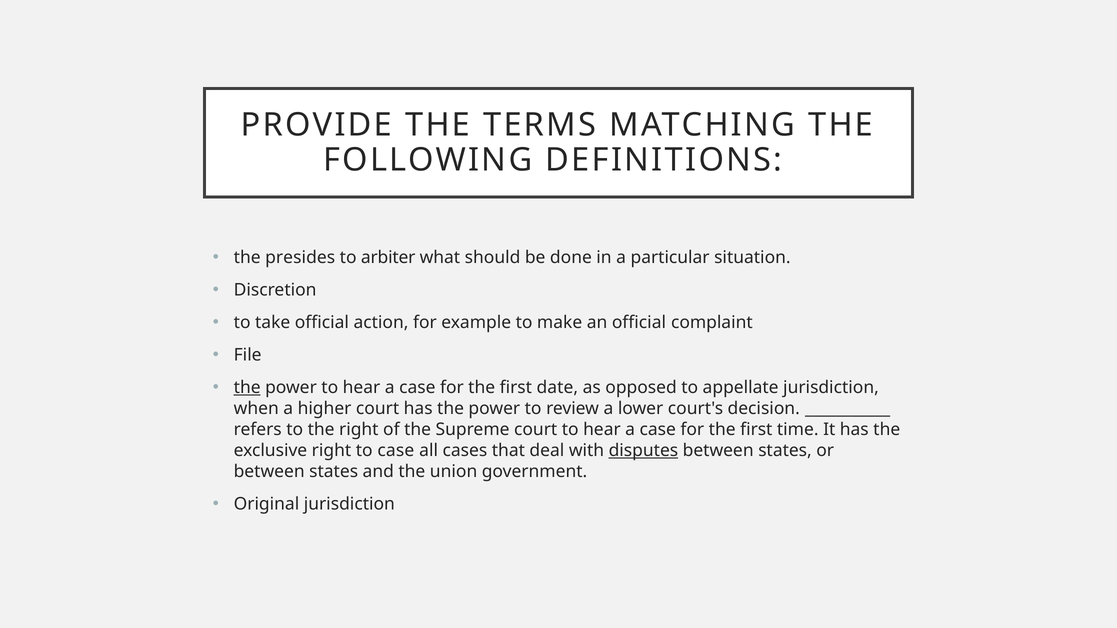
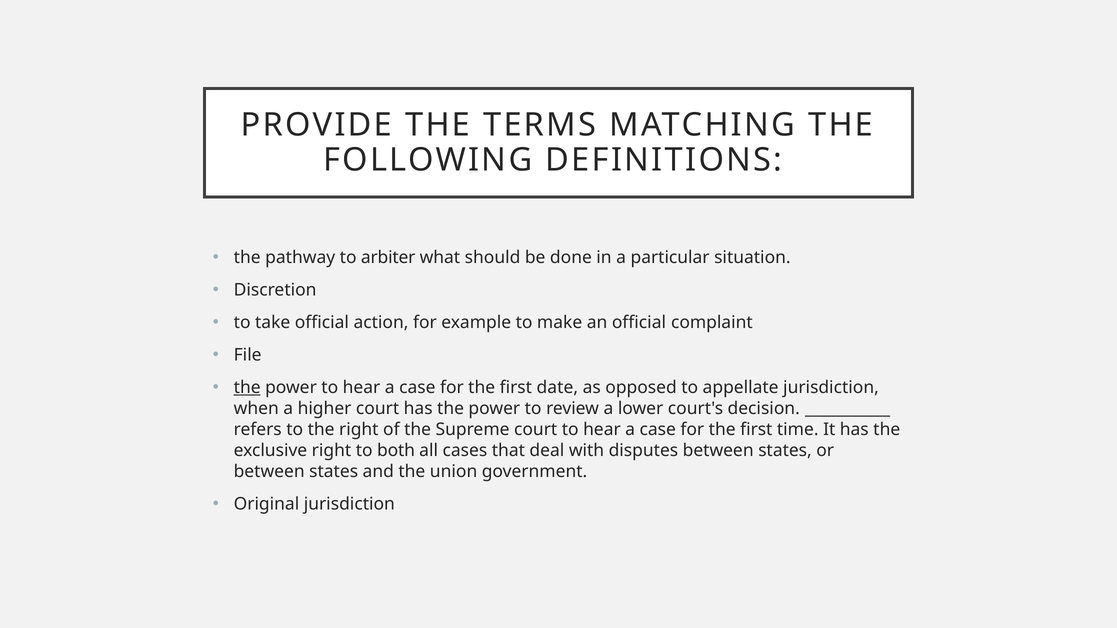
presides: presides -> pathway (300, 258)
to case: case -> both (396, 451)
disputes underline: present -> none (643, 451)
